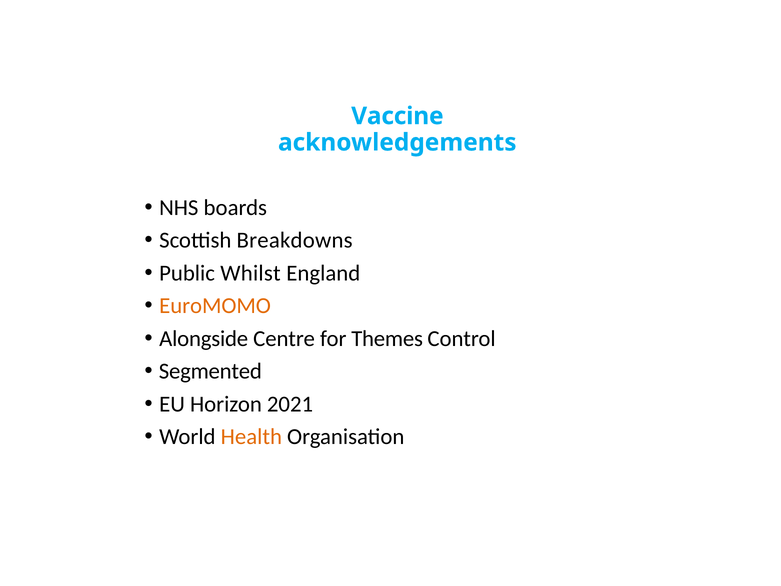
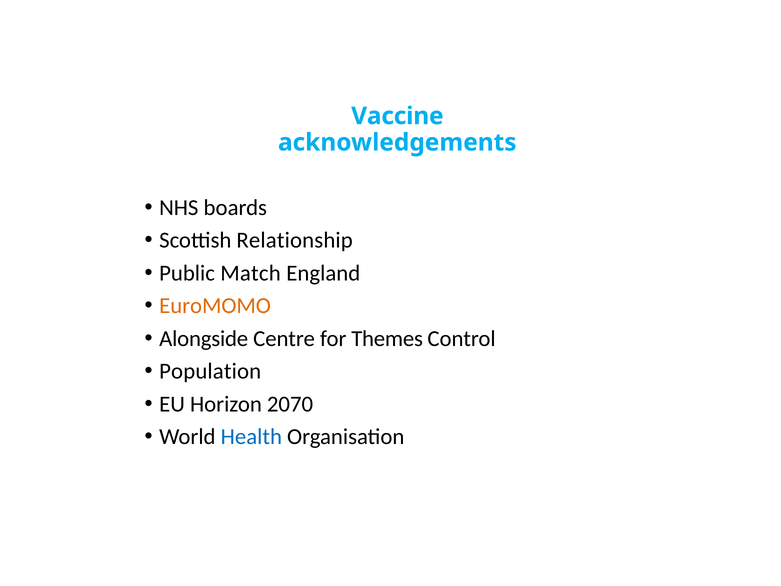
Breakdowns: Breakdowns -> Relationship (295, 240)
Whilst: Whilst -> Match (251, 273)
Segmented: Segmented -> Population (210, 371)
2021: 2021 -> 2070 (290, 404)
Health colour: orange -> blue (251, 437)
